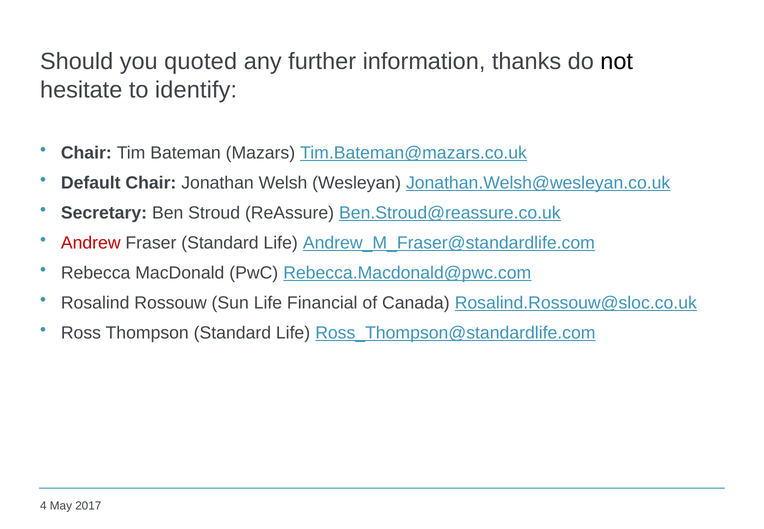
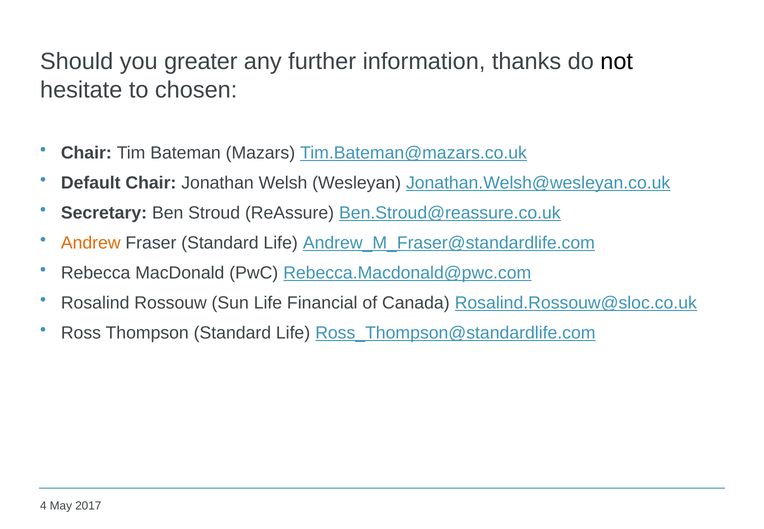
quoted: quoted -> greater (201, 62)
identify: identify -> chosen (196, 90)
Andrew colour: red -> orange (91, 243)
